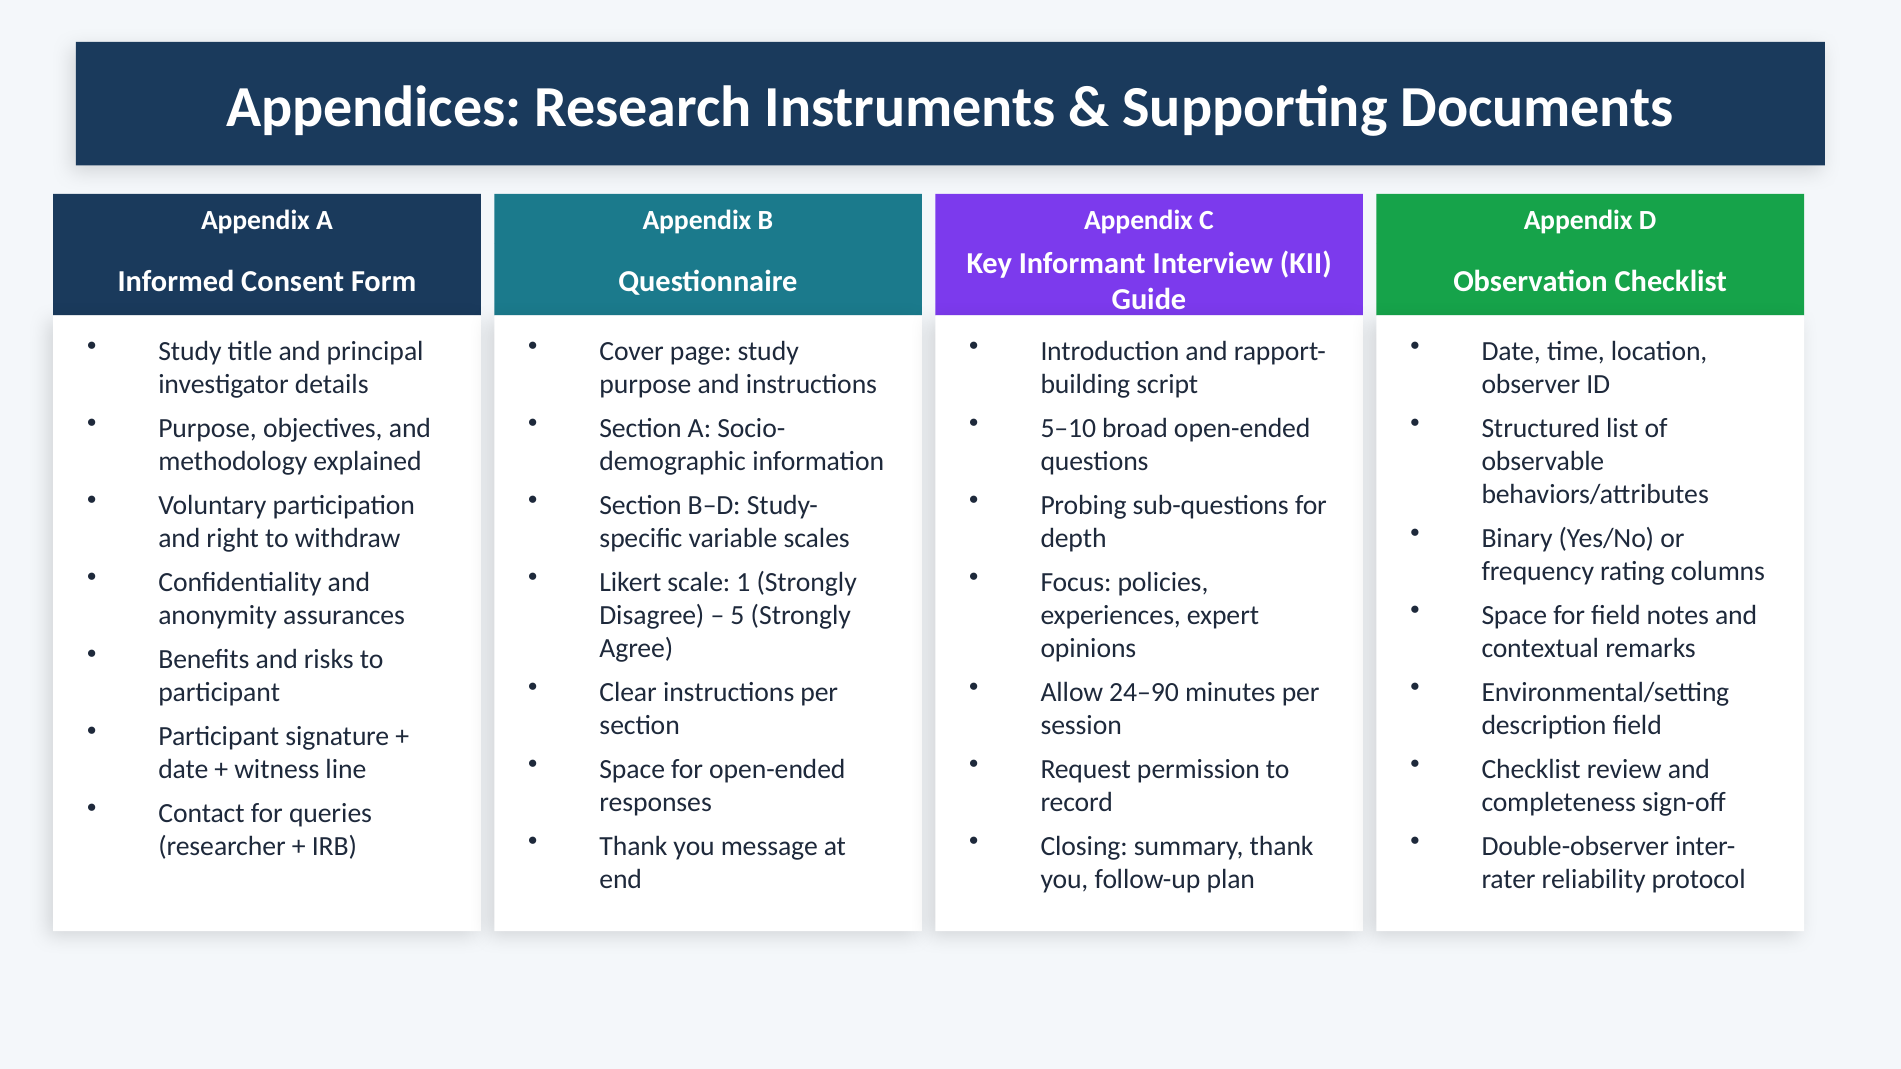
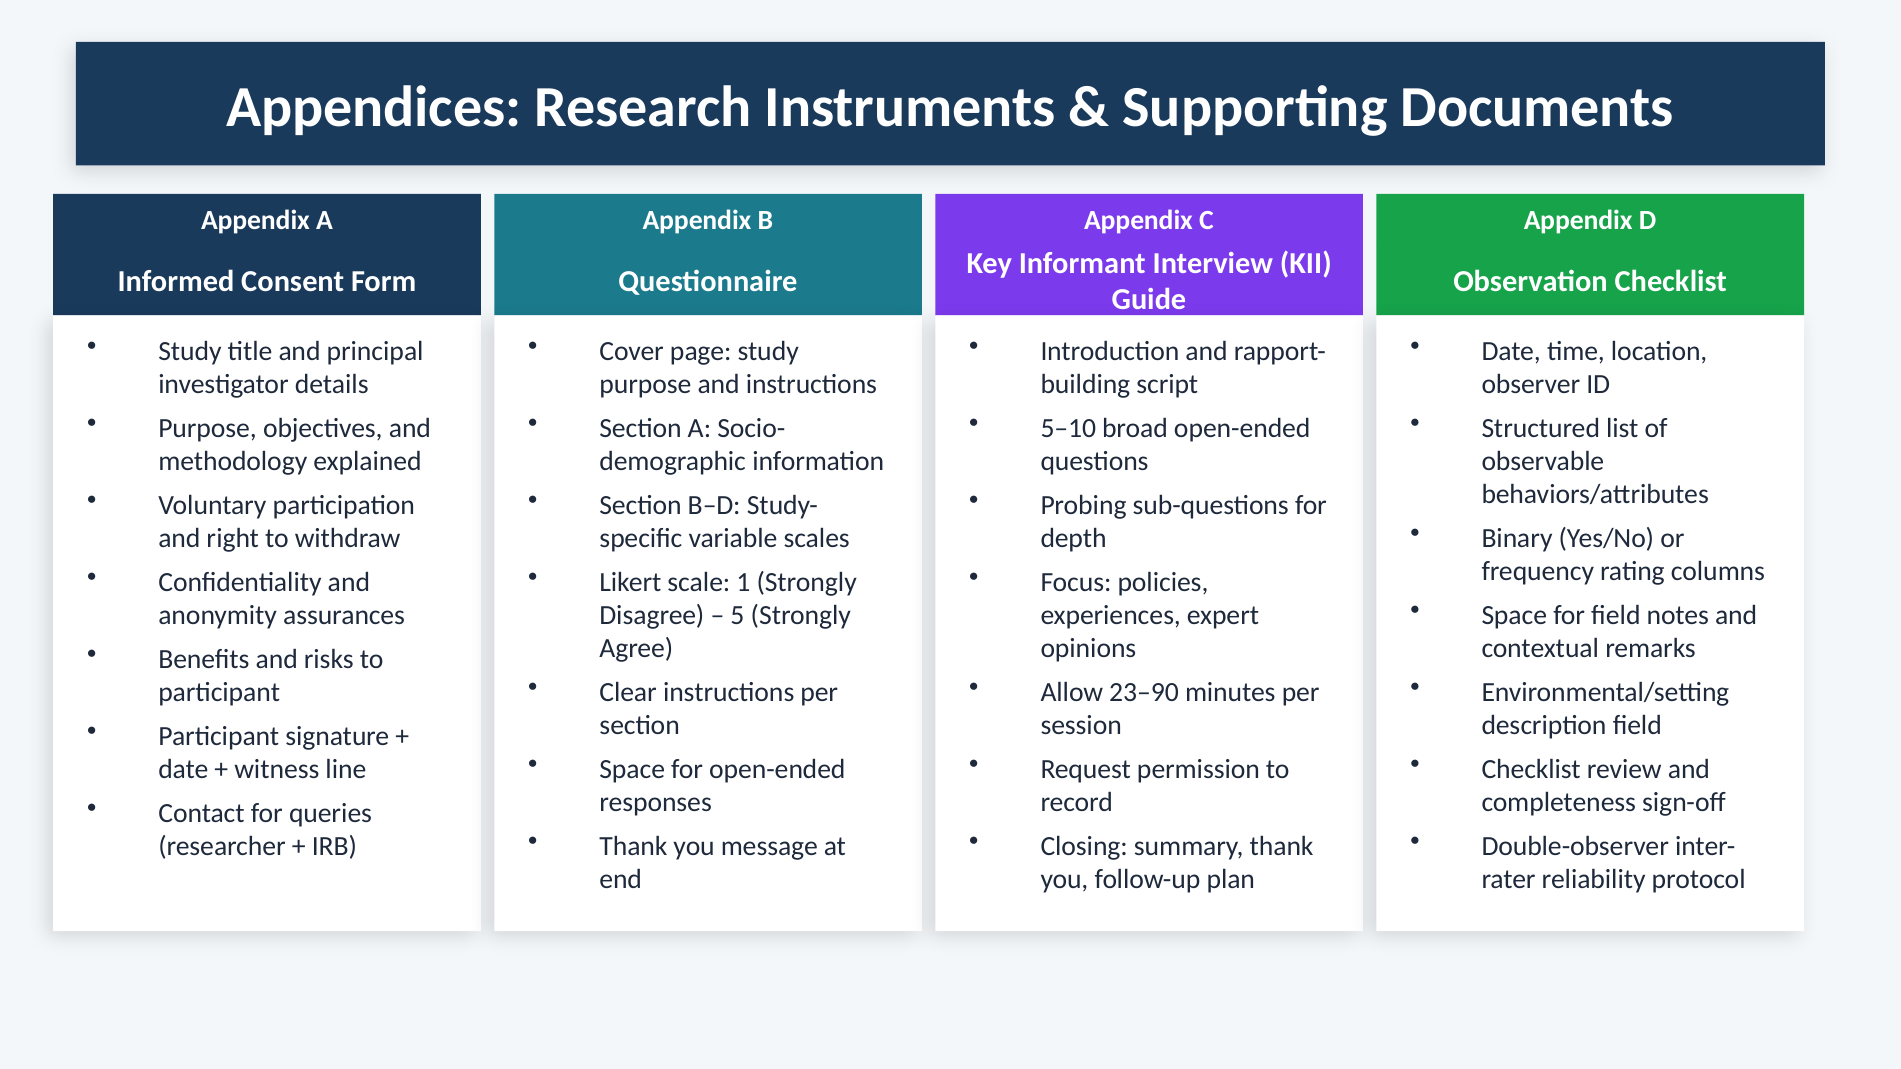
24–90: 24–90 -> 23–90 (1144, 692)
